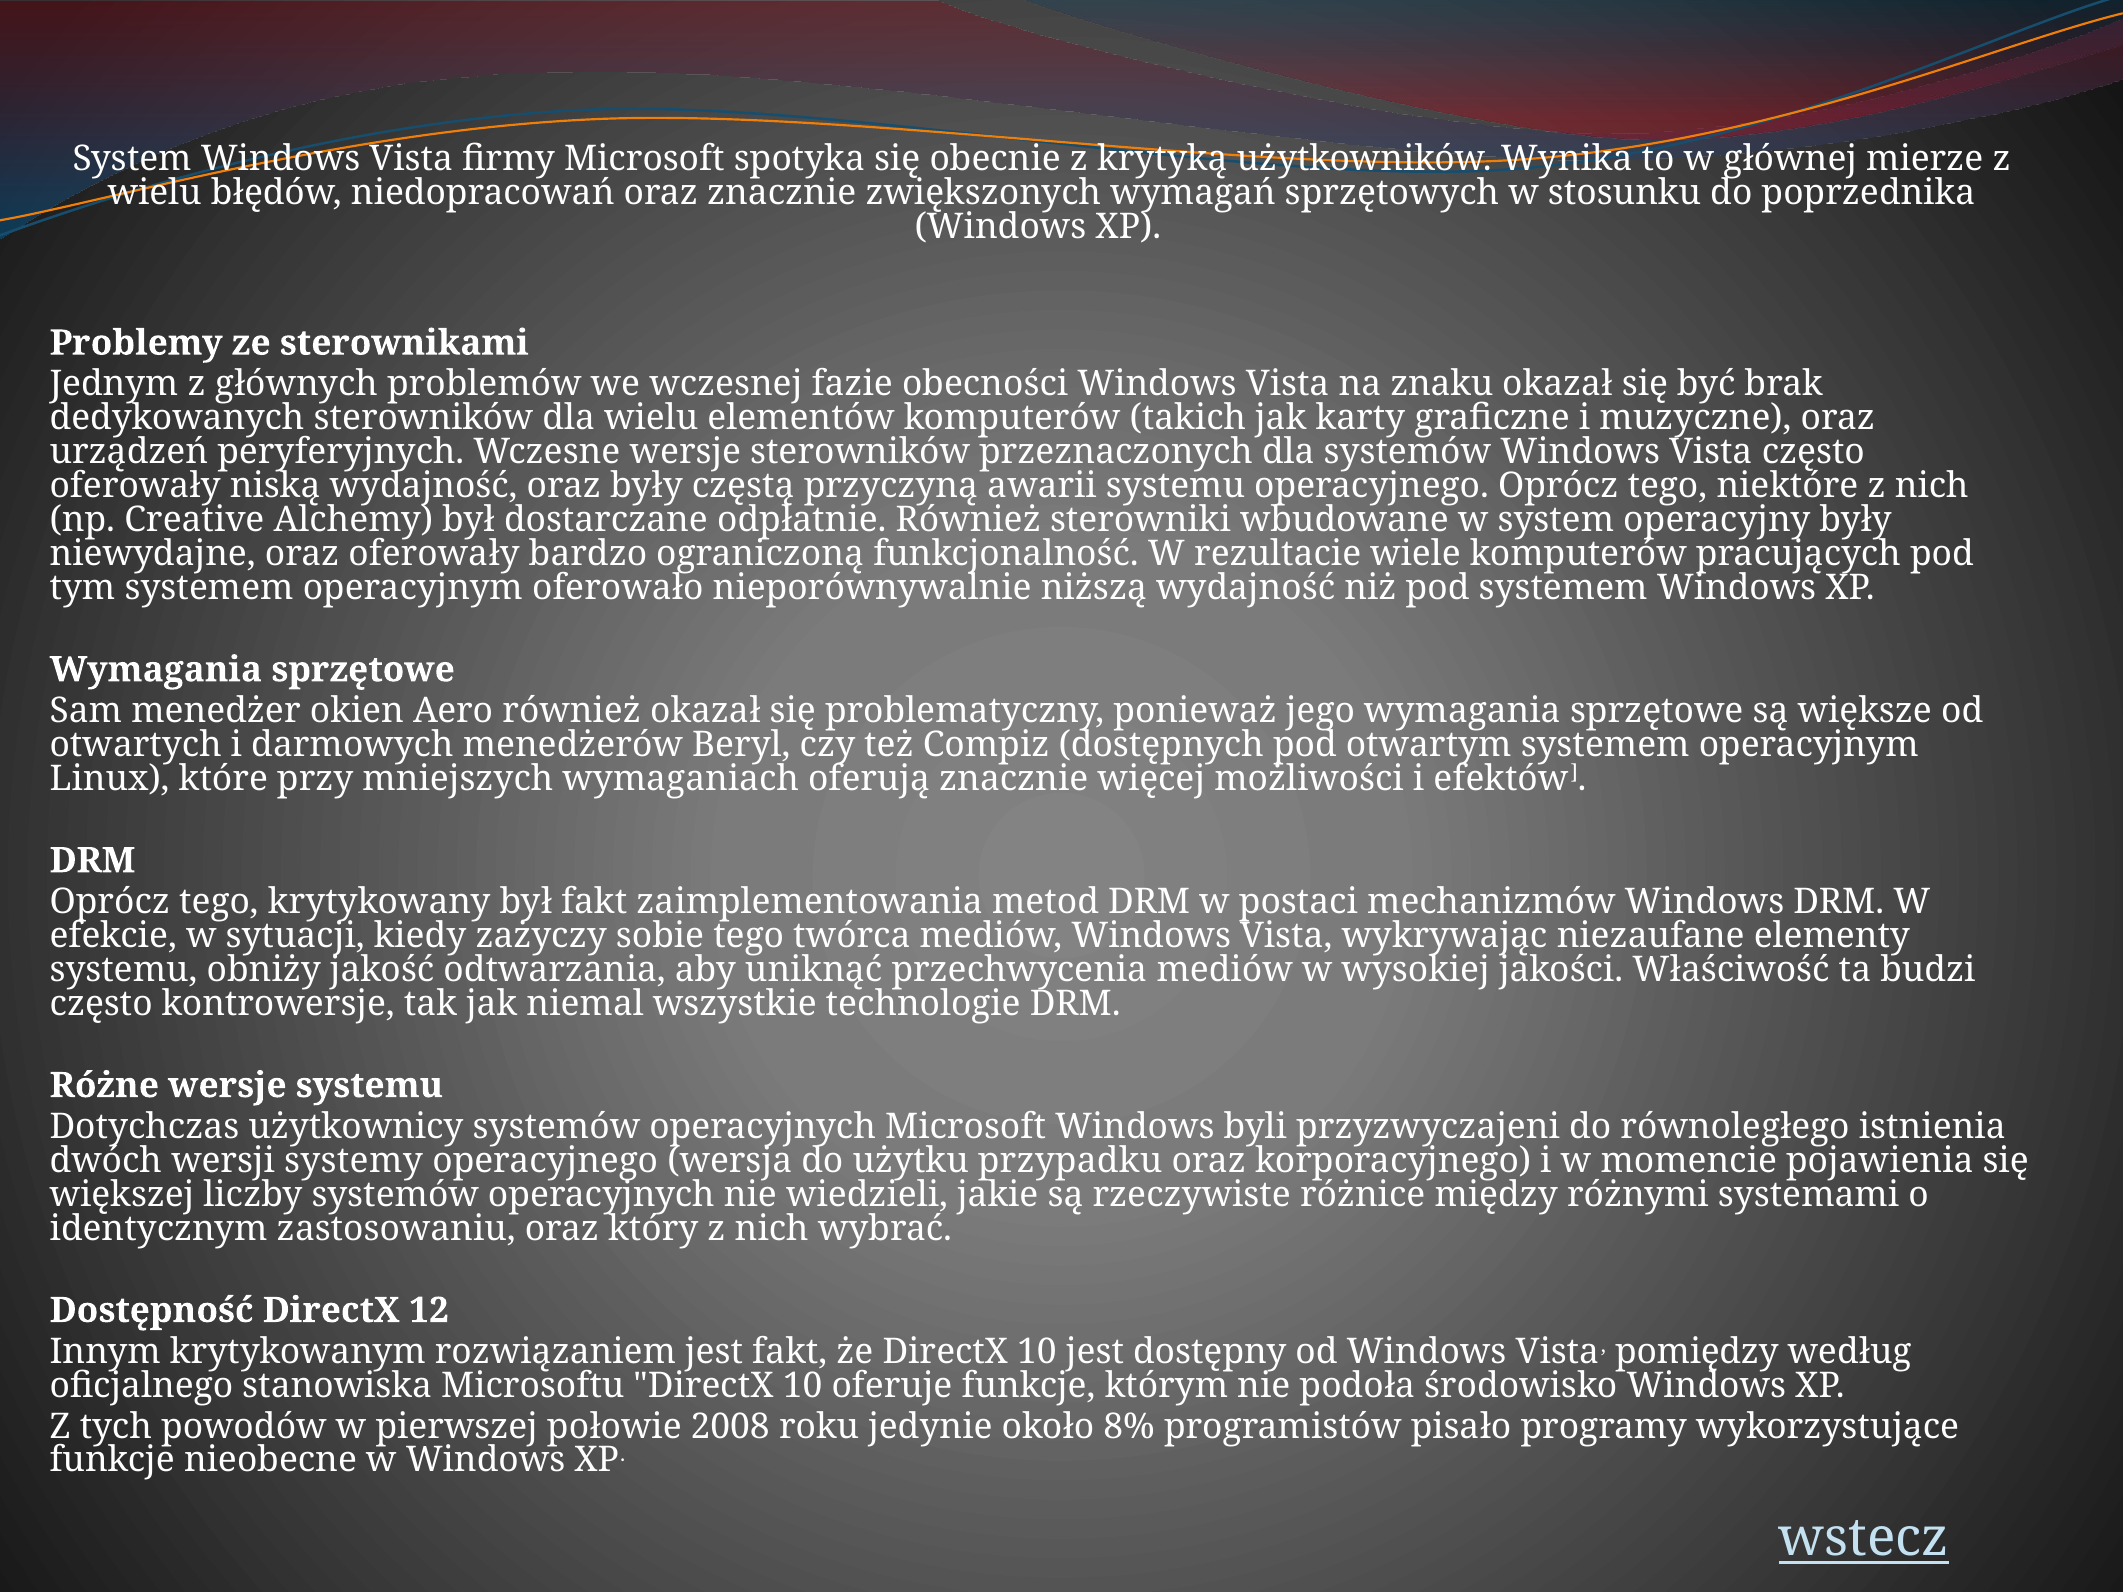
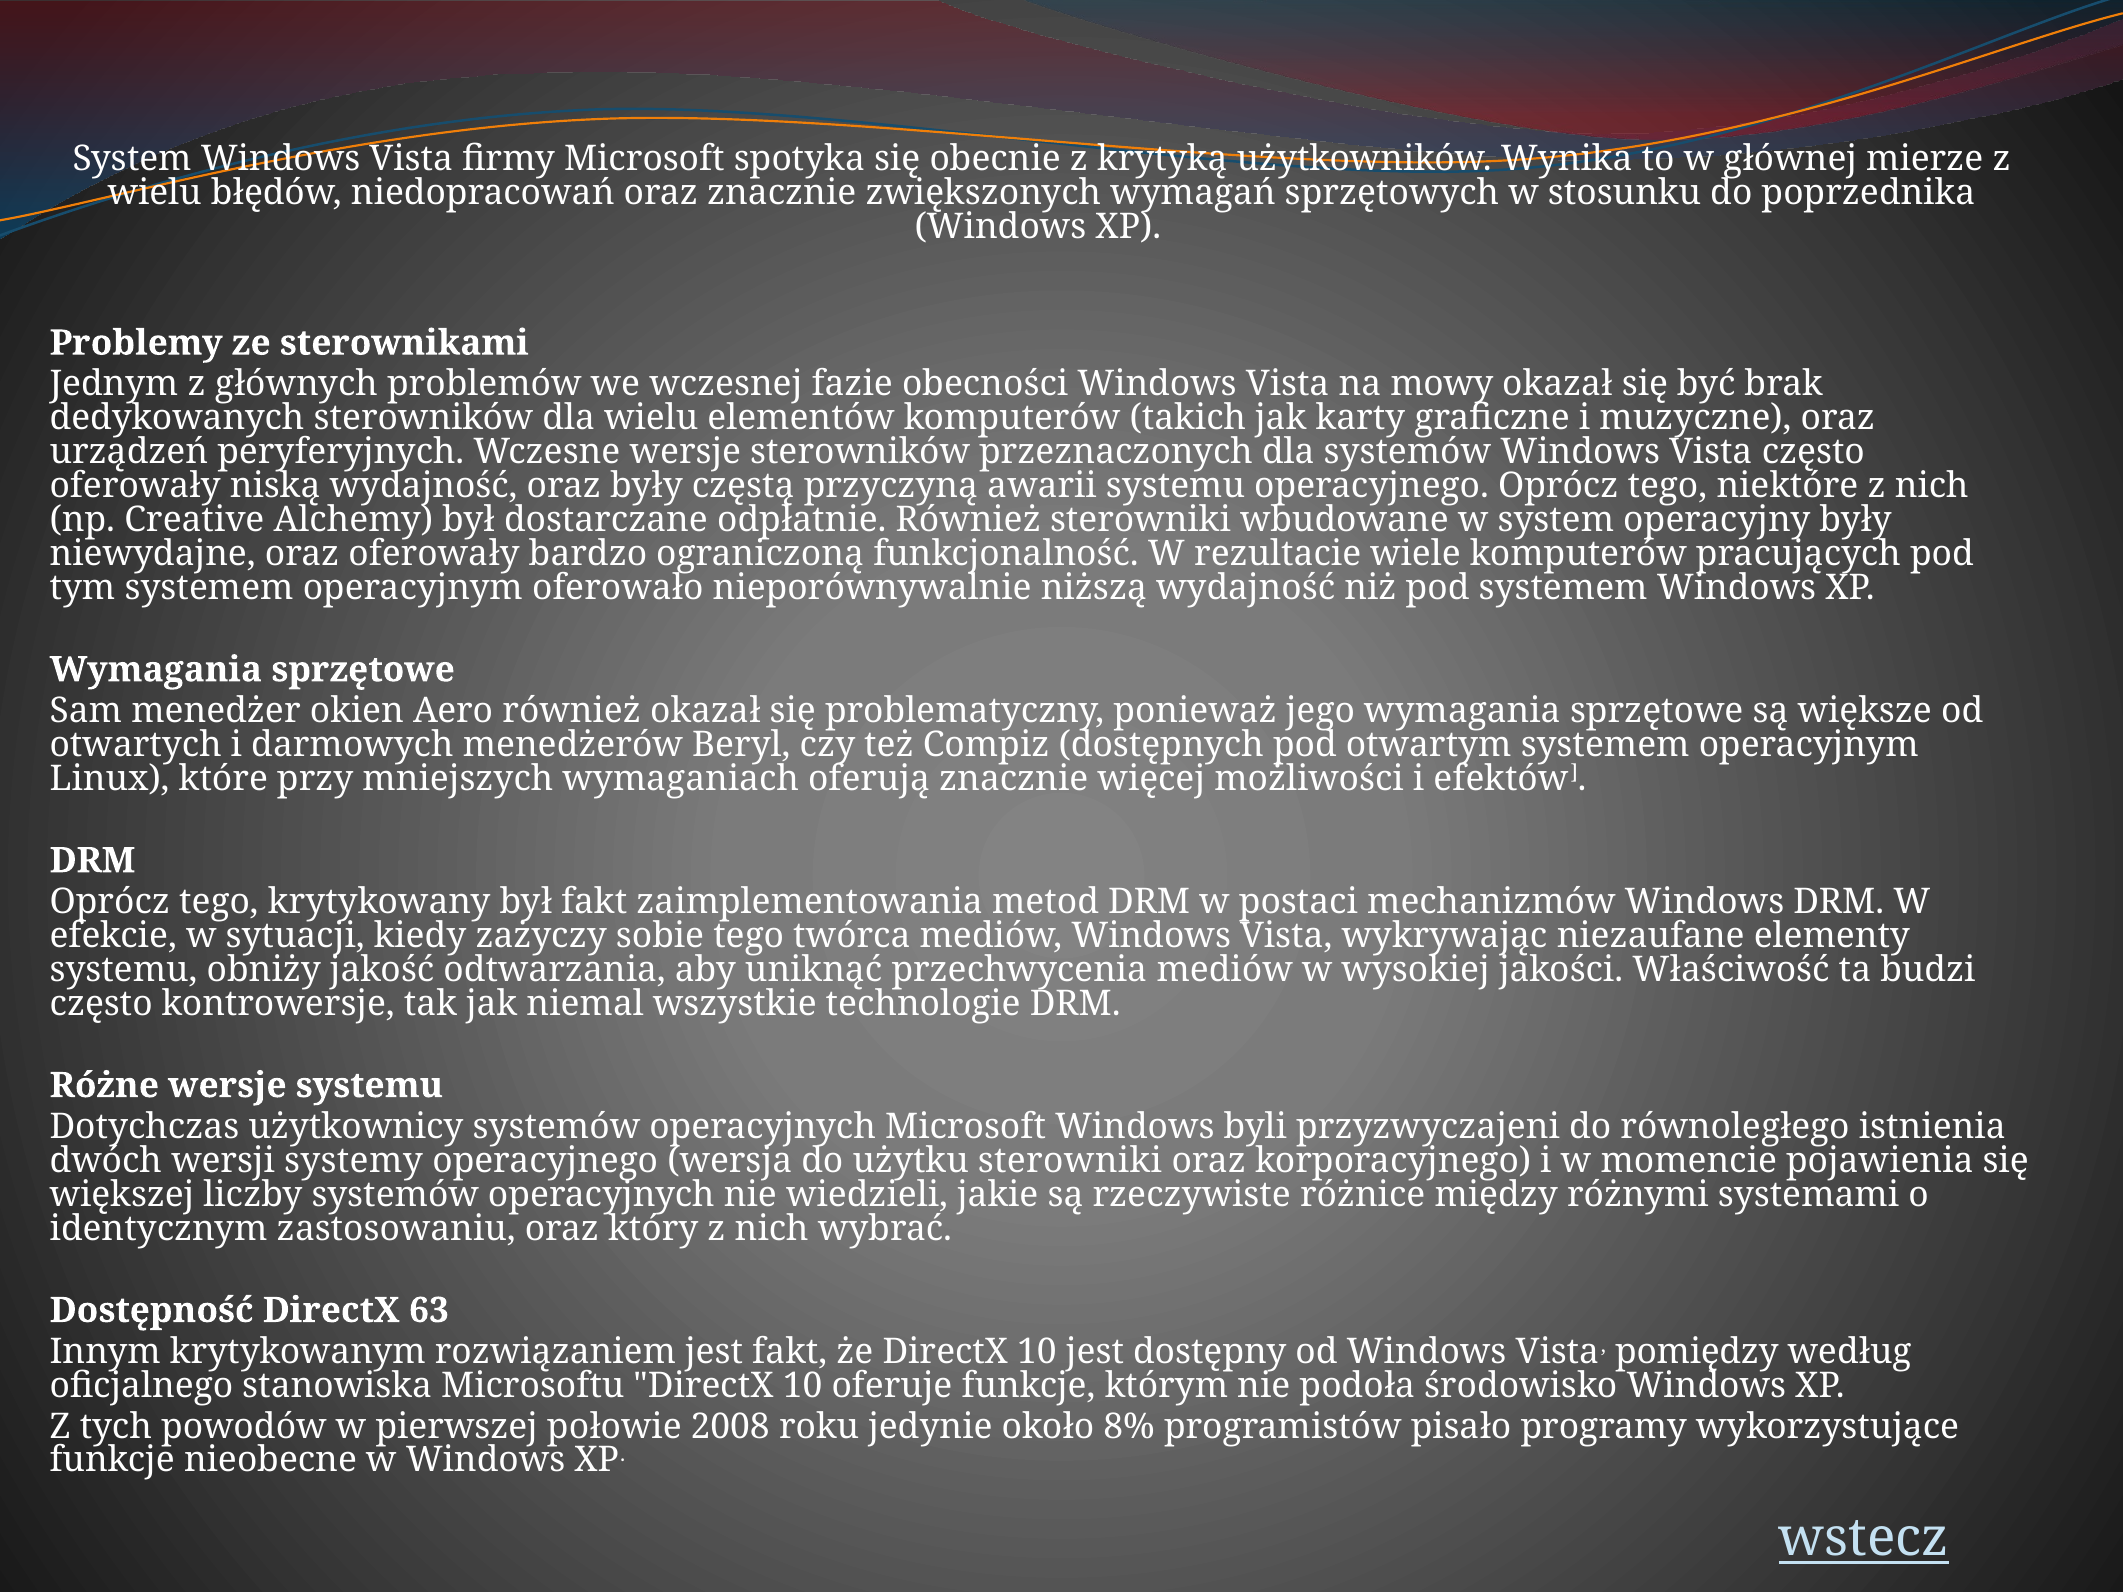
znaku: znaku -> mowy (1442, 384)
użytku przypadku: przypadku -> sterowniki (1070, 1161)
12: 12 -> 63 (429, 1311)
